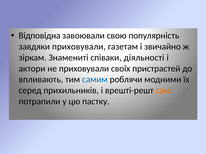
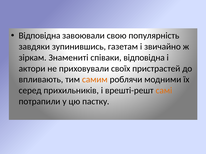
завдяки приховували: приховували -> зупинившись (79, 47)
співаки діяльності: діяльності -> відповідна (144, 58)
самим colour: blue -> orange (95, 80)
